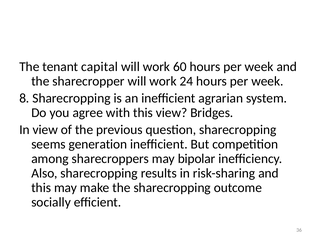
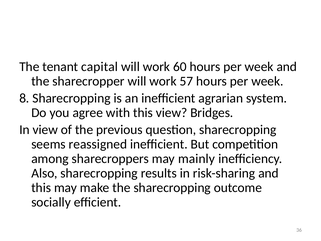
24: 24 -> 57 (186, 81)
generation: generation -> reassigned (98, 144)
bipolar: bipolar -> mainly (196, 159)
